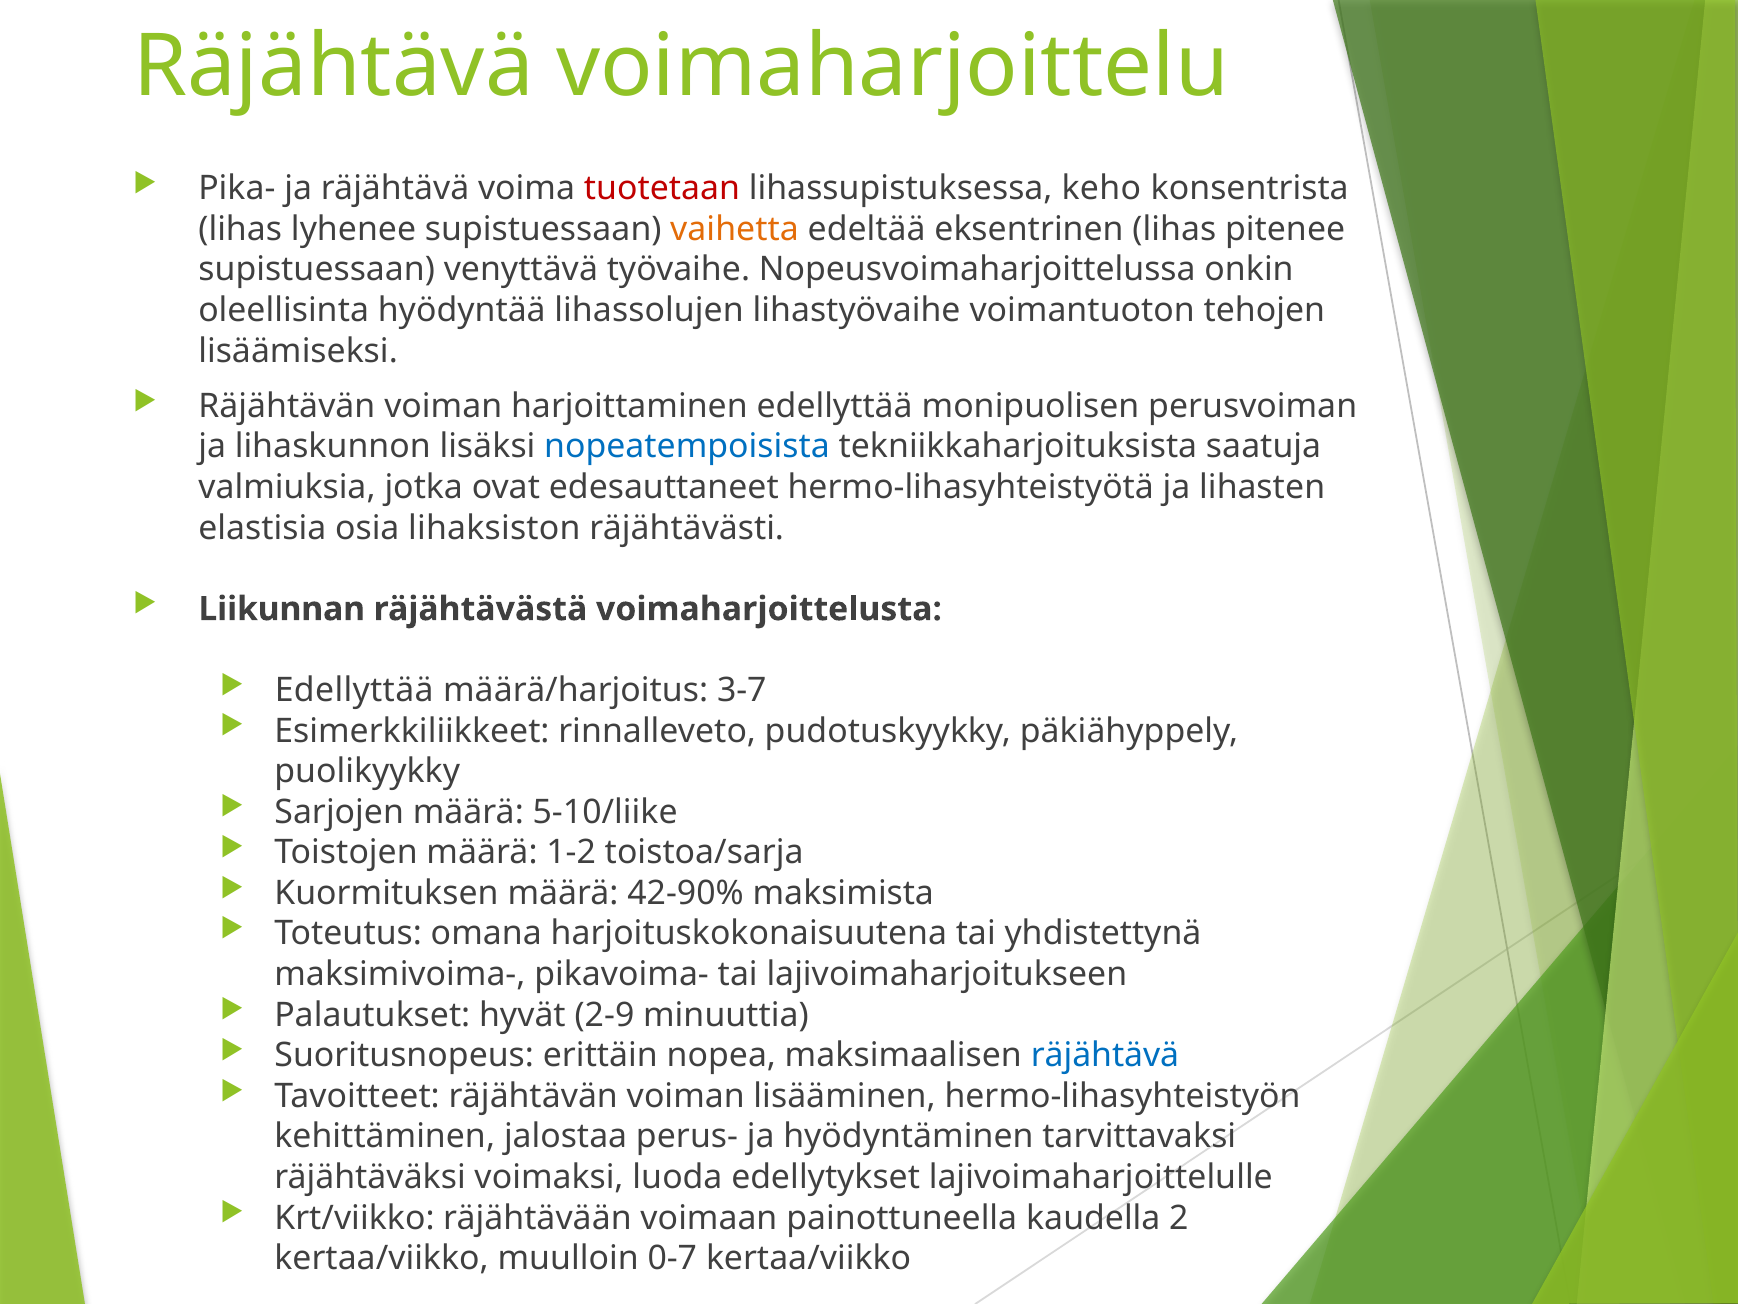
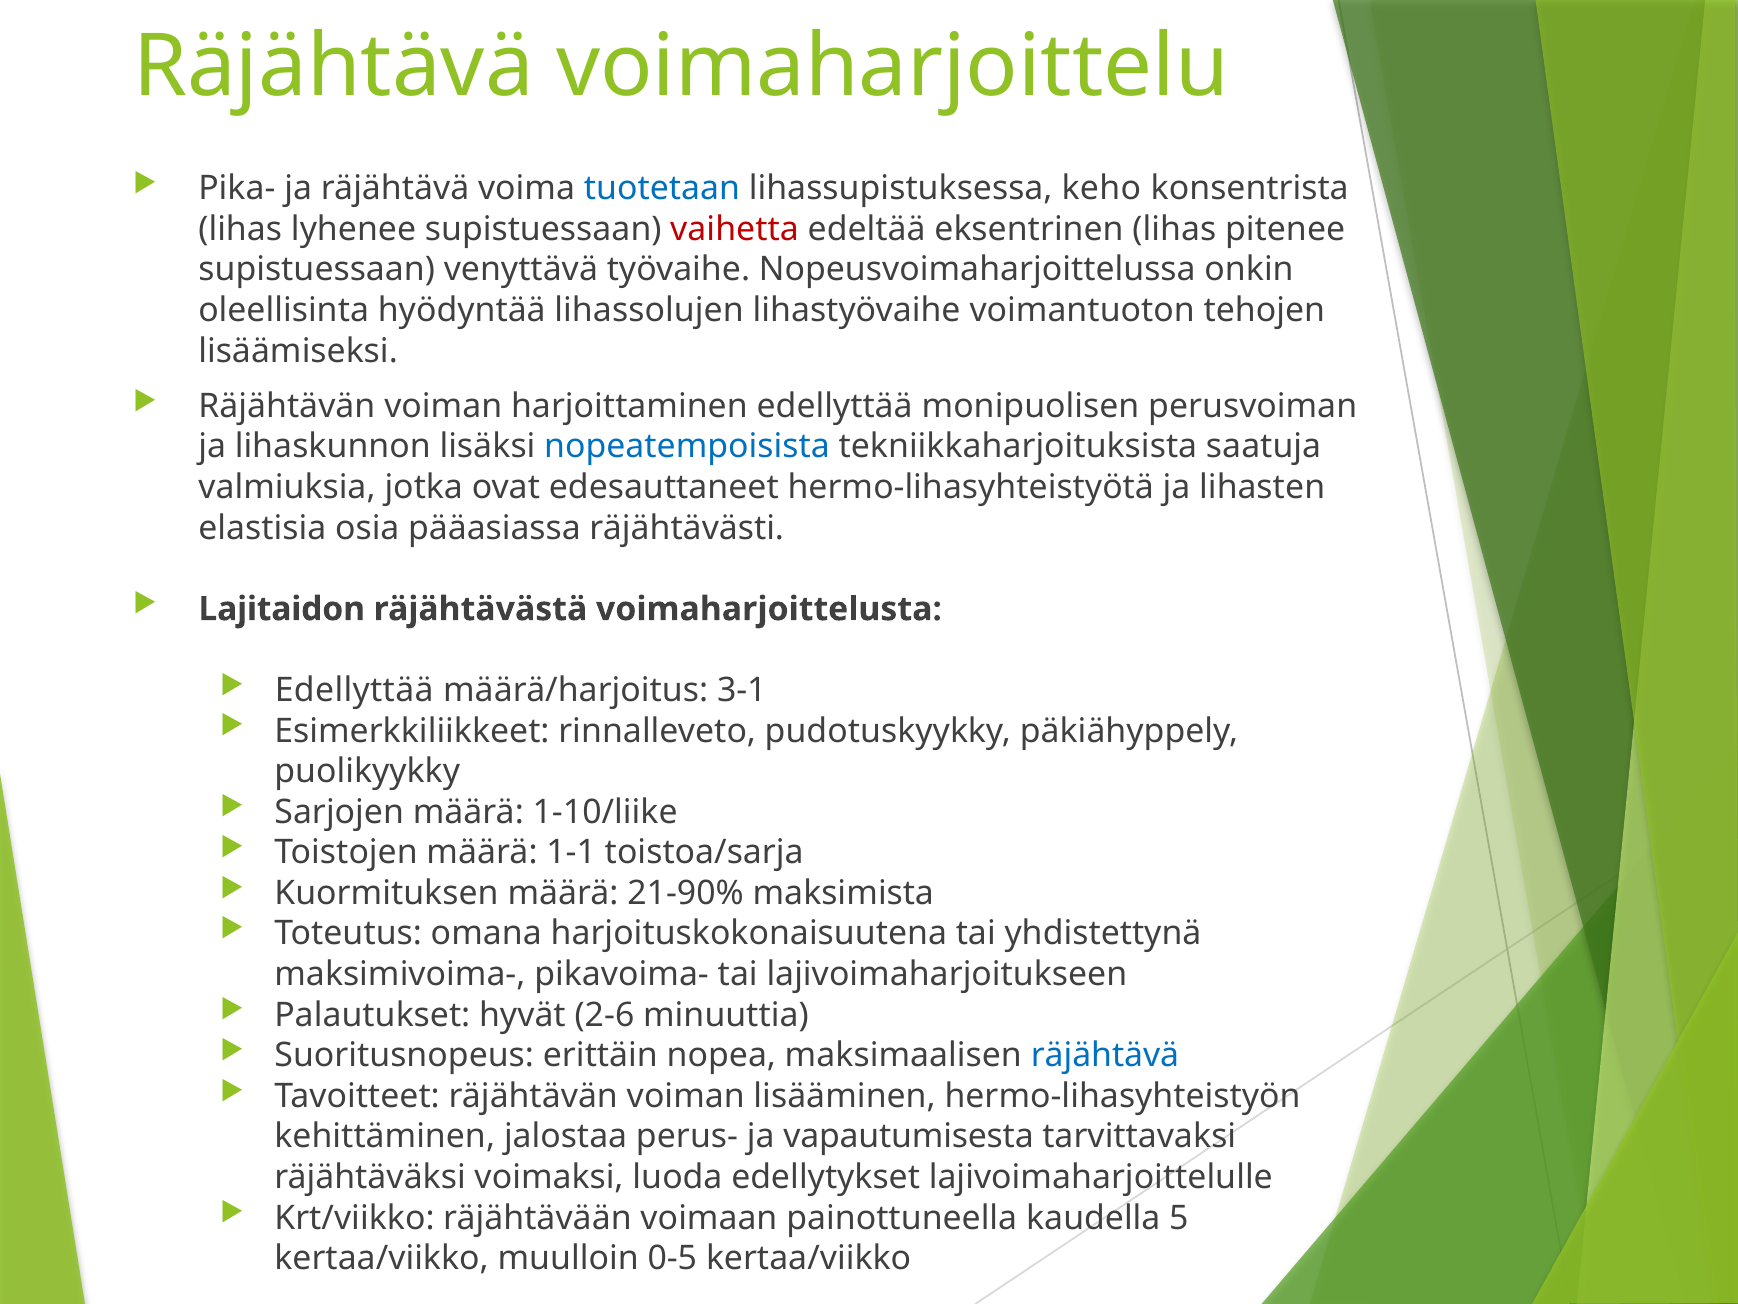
tuotetaan colour: red -> blue (662, 189)
vaihetta colour: orange -> red (735, 229)
lihaksiston: lihaksiston -> pääasiassa (494, 528)
Liikunnan: Liikunnan -> Lajitaidon (282, 609)
3-7: 3-7 -> 3-1 (742, 690)
5-10/liike: 5-10/liike -> 1-10/liike (605, 812)
1-2: 1-2 -> 1-1 (571, 852)
42-90%: 42-90% -> 21-90% (686, 893)
2-9: 2-9 -> 2-6 (604, 1015)
hyödyntäminen: hyödyntäminen -> vapautumisesta (908, 1136)
2: 2 -> 5 (1179, 1217)
0-7: 0-7 -> 0-5 (672, 1258)
